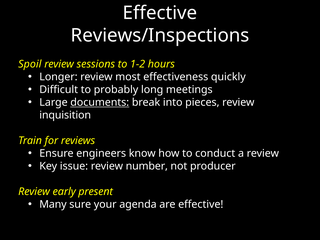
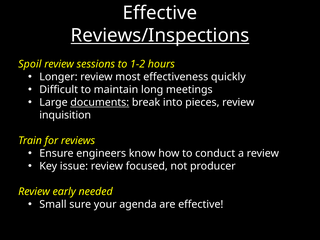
Reviews/Inspections underline: none -> present (160, 35)
probably: probably -> maintain (116, 90)
number: number -> focused (147, 166)
present: present -> needed (96, 192)
Many: Many -> Small (53, 204)
